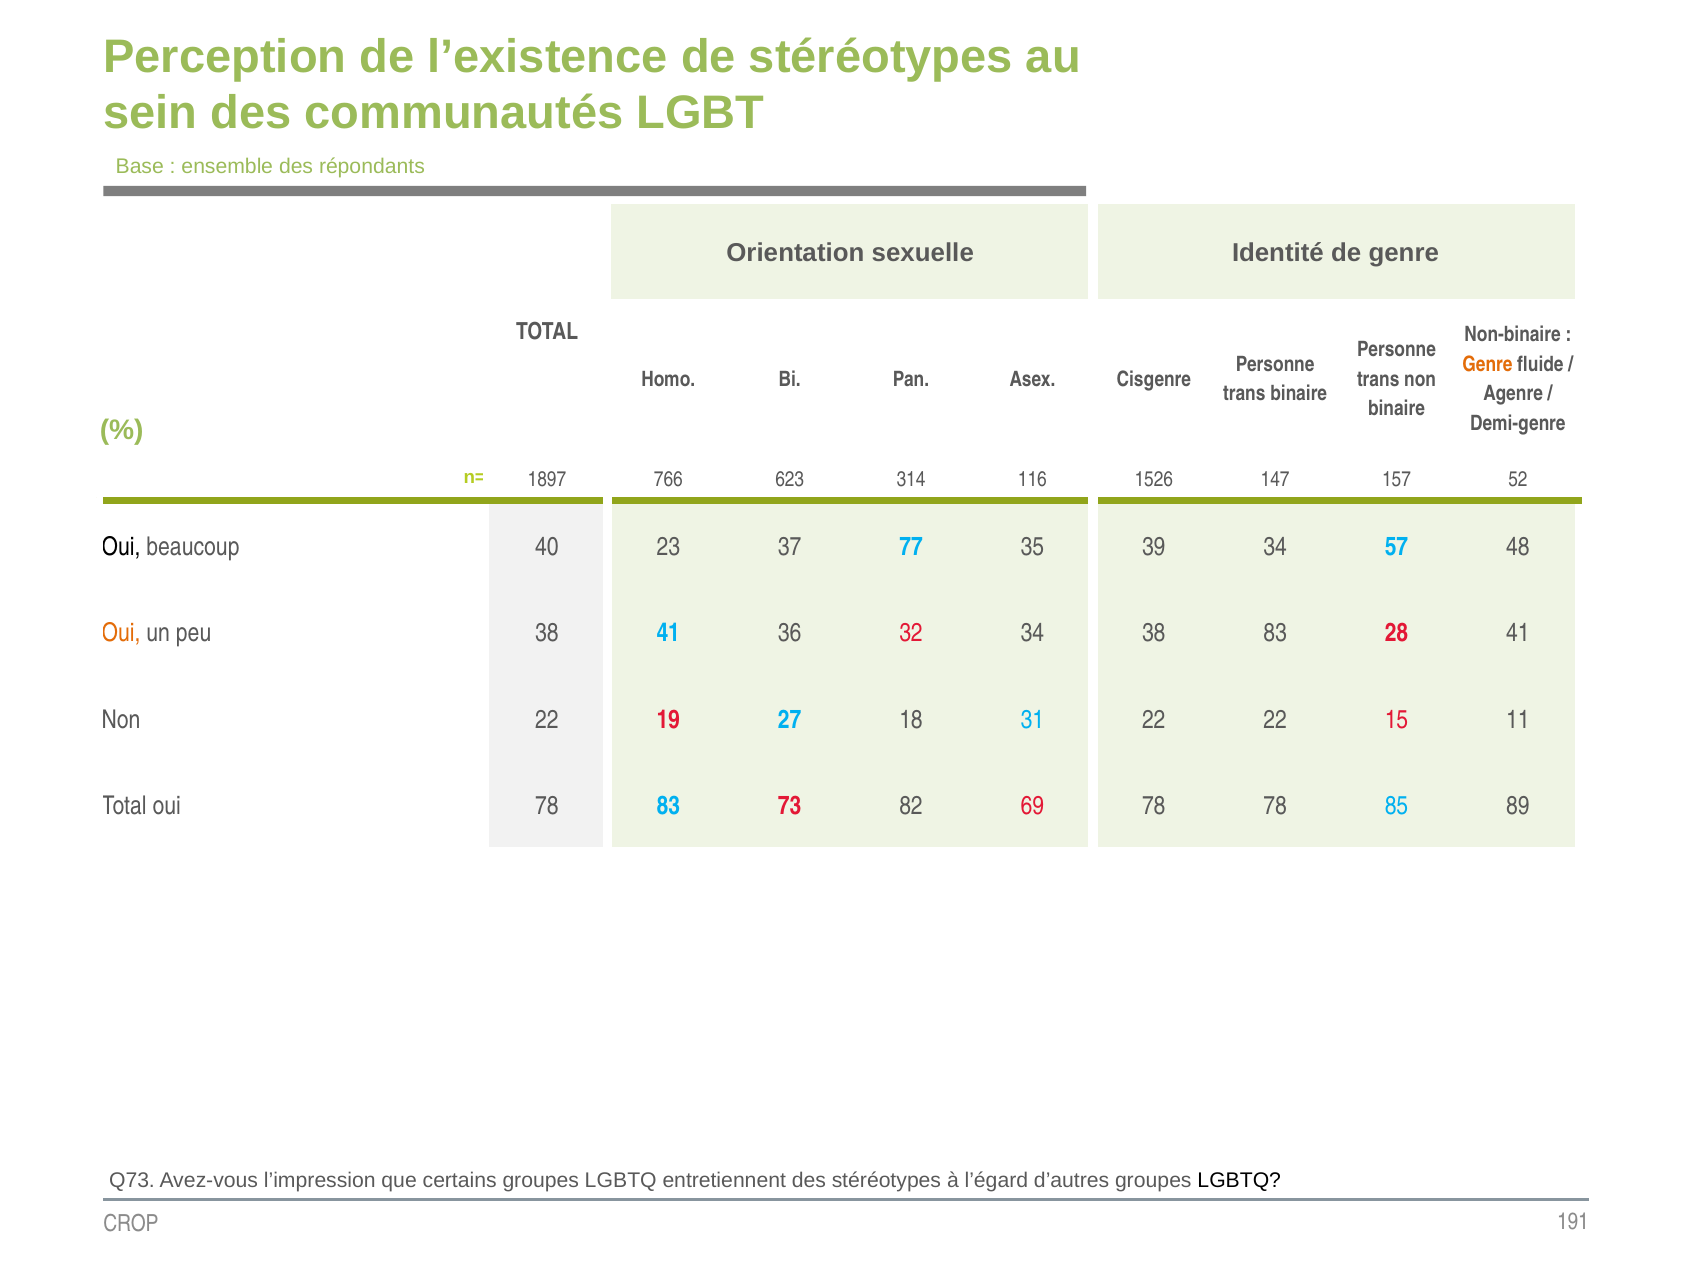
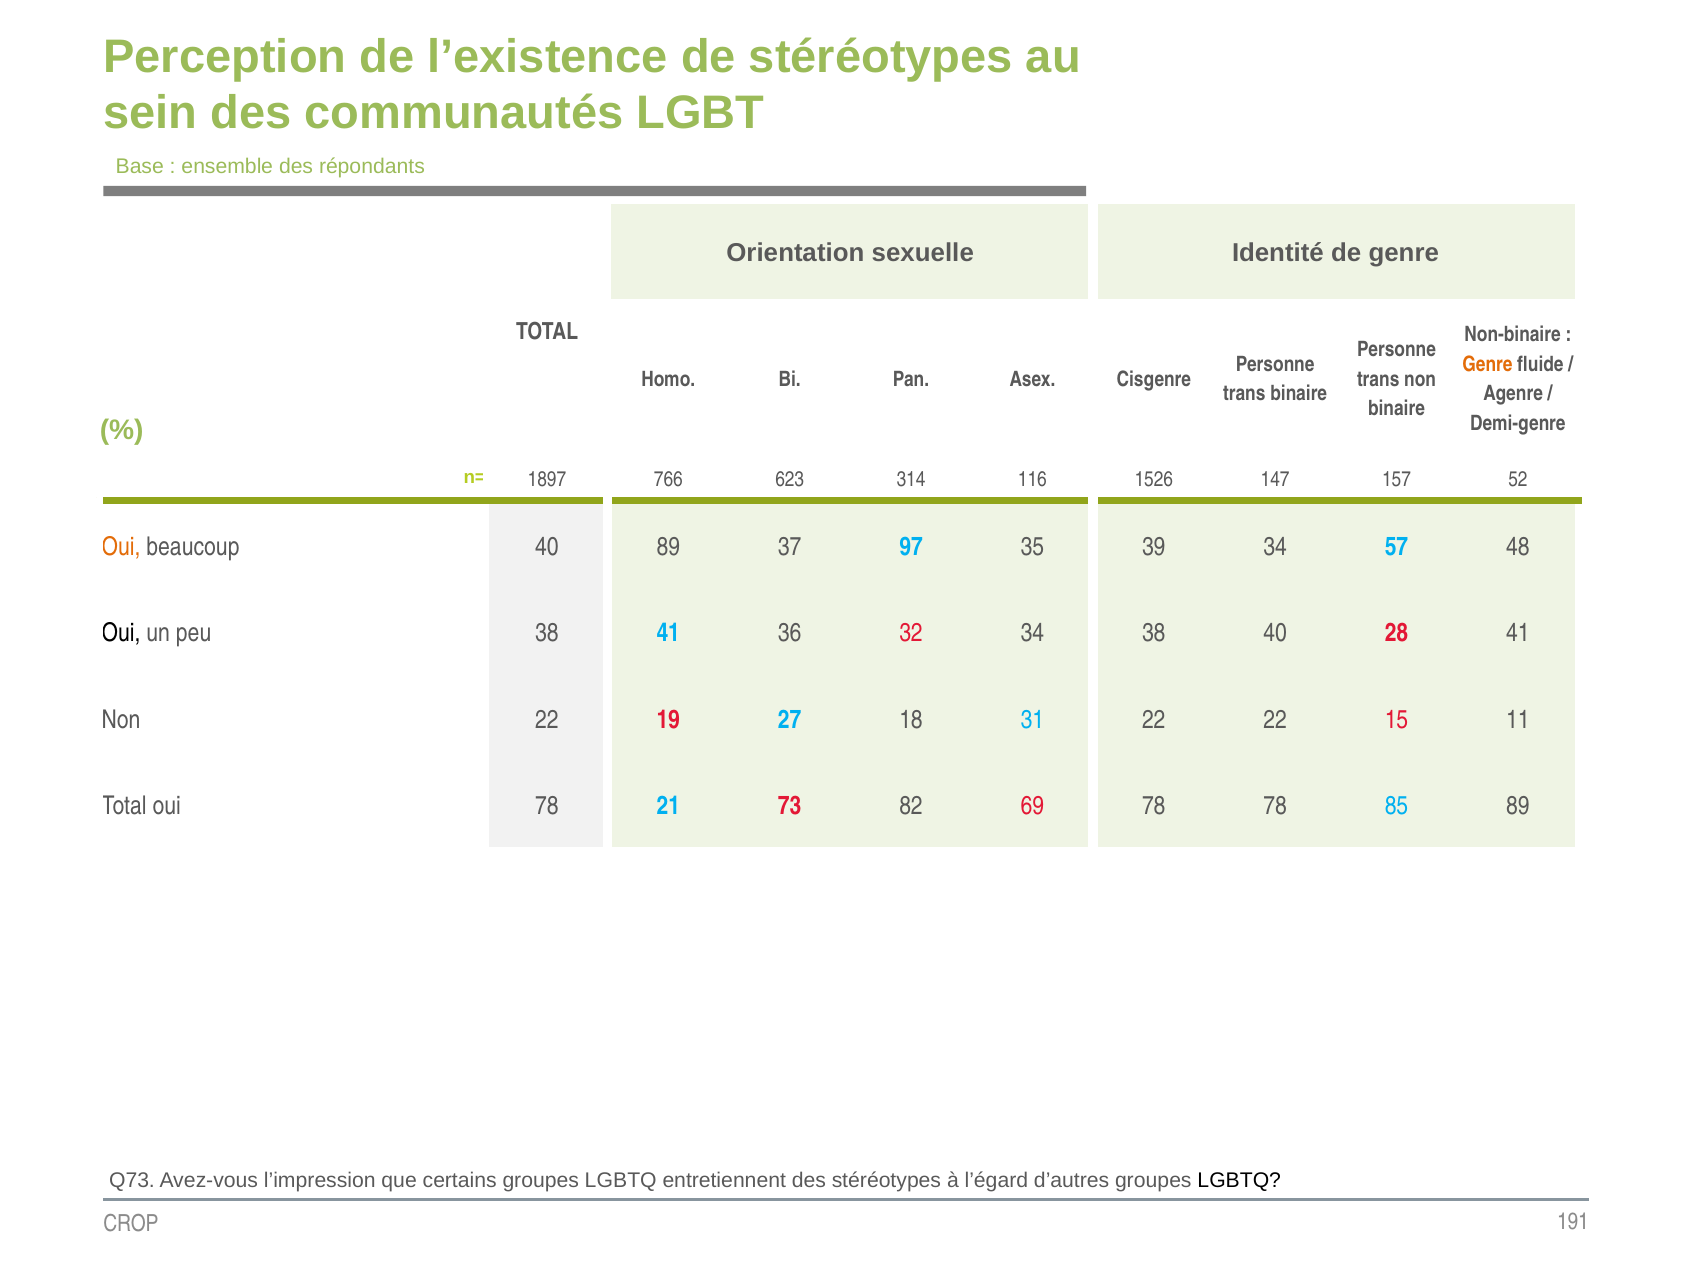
Oui colour: black -> orange (121, 547)
40 23: 23 -> 89 (668, 547)
77: 77 -> 97 (911, 547)
Oui colour: orange -> black (121, 633)
38 83: 83 -> 40 (1275, 633)
78 83: 83 -> 21 (668, 806)
